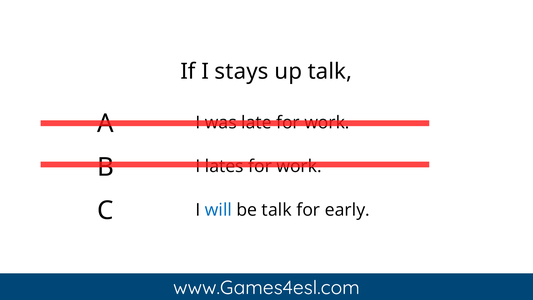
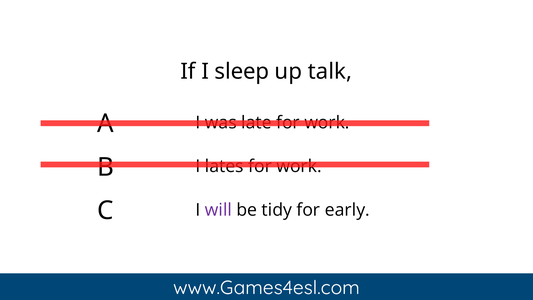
stays: stays -> sleep (242, 71)
will colour: blue -> purple (218, 210)
be talk: talk -> tidy (277, 210)
